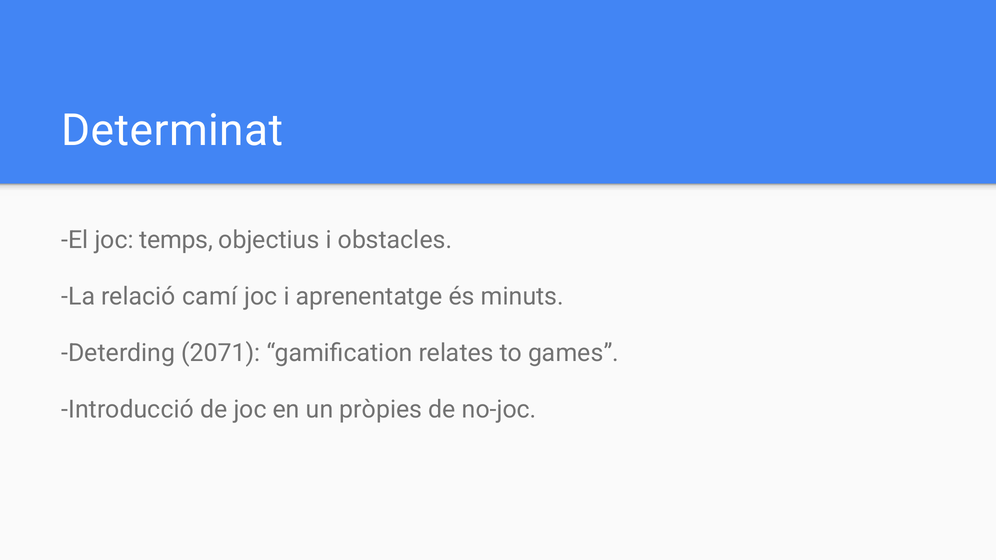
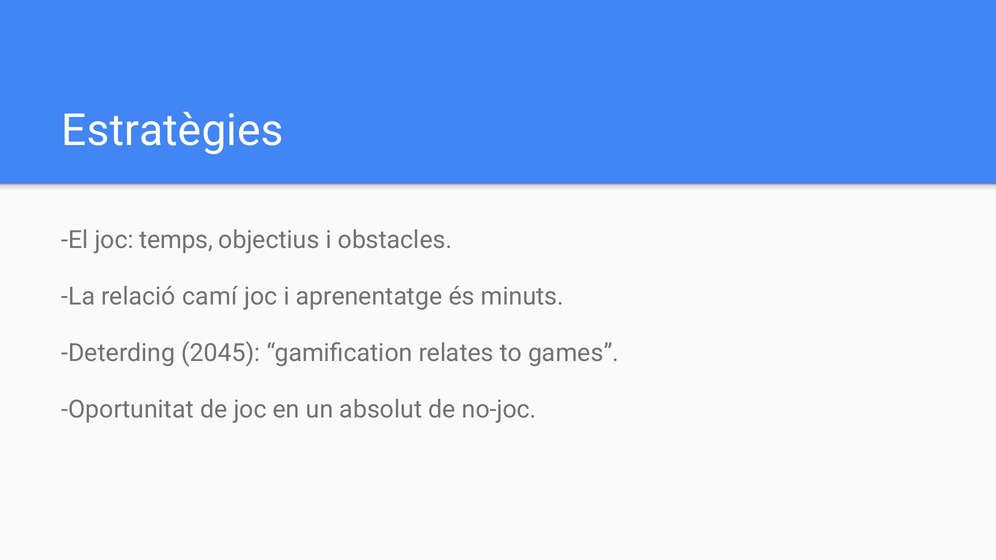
Determinat: Determinat -> Estratègies (173, 131)
2071: 2071 -> 2045 (221, 353)
Introducció: Introducció -> Oportunitat (128, 410)
pròpies: pròpies -> absolut (381, 410)
